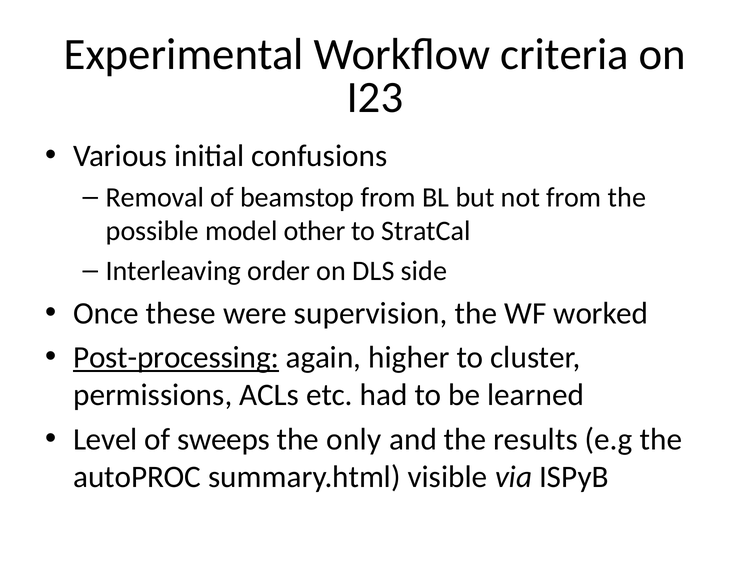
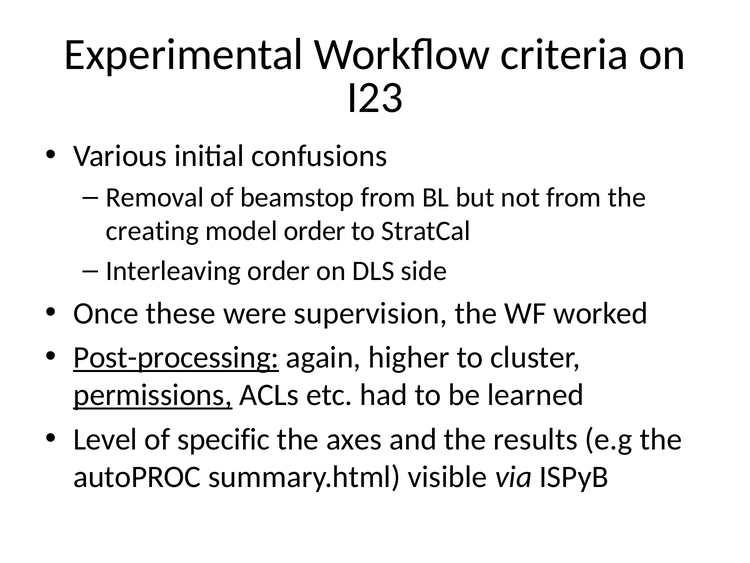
possible: possible -> creating (152, 231)
model other: other -> order (315, 231)
permissions underline: none -> present (153, 395)
sweeps: sweeps -> specific (224, 439)
only: only -> axes (354, 439)
